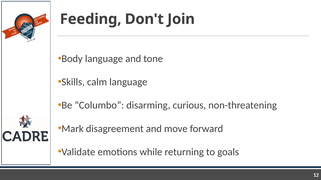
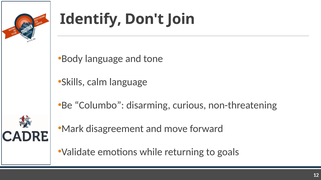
Feeding: Feeding -> Identify (91, 19)
